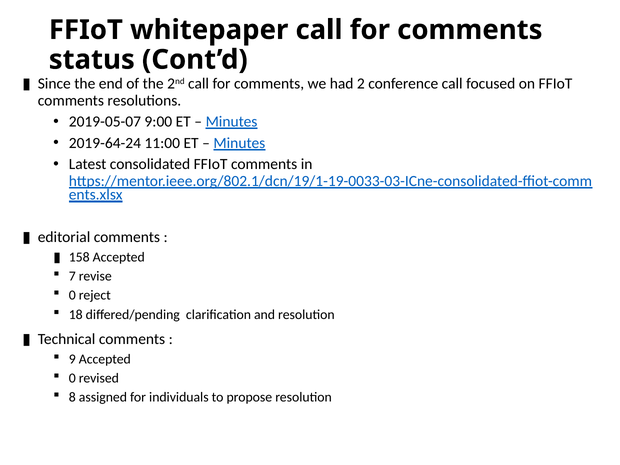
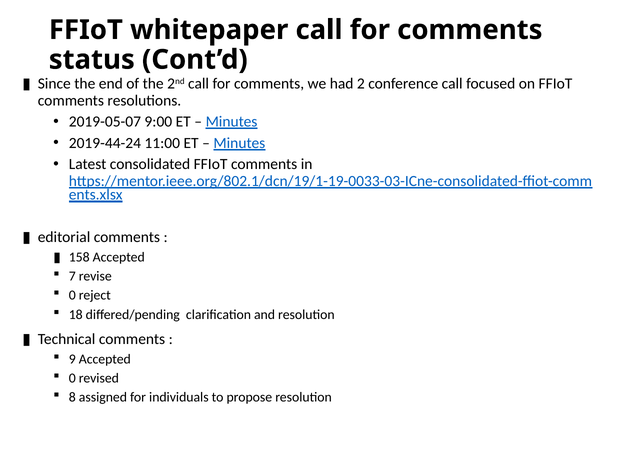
2019-64-24: 2019-64-24 -> 2019-44-24 (105, 143)
